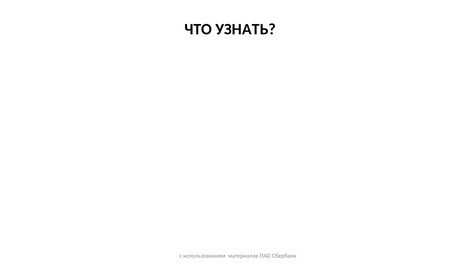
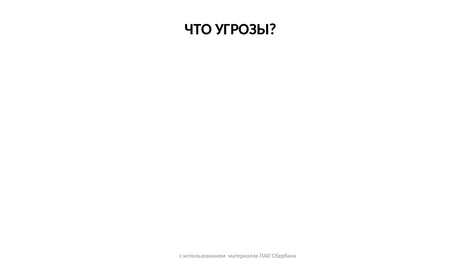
УЗНАТЬ: УЗНАТЬ -> УГРОЗЫ (246, 29)
